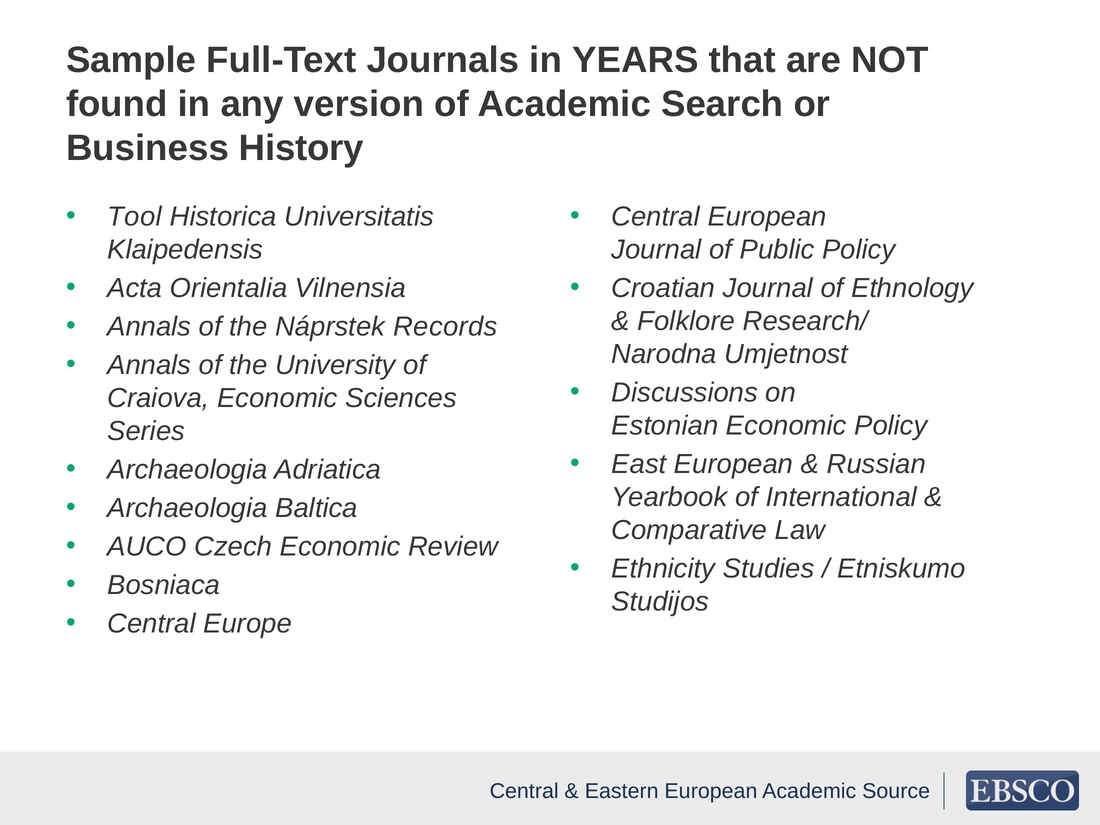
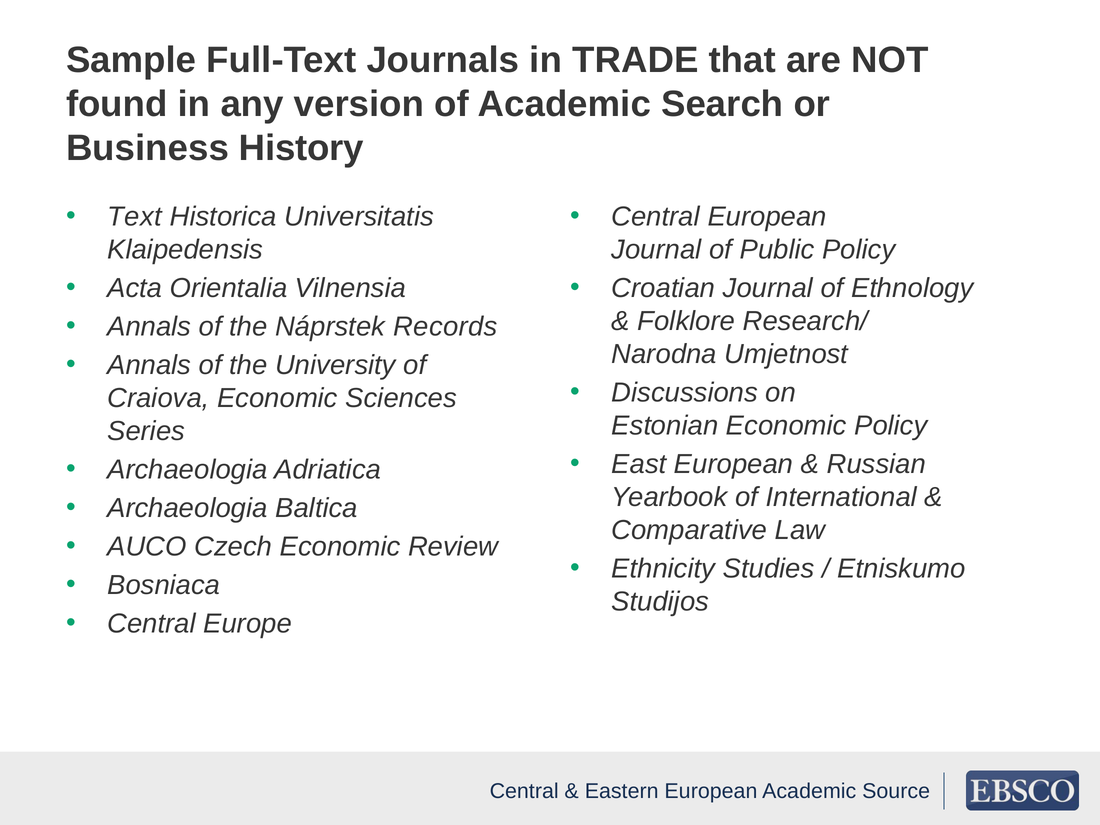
YEARS: YEARS -> TRADE (635, 60)
Tool: Tool -> Text (135, 216)
